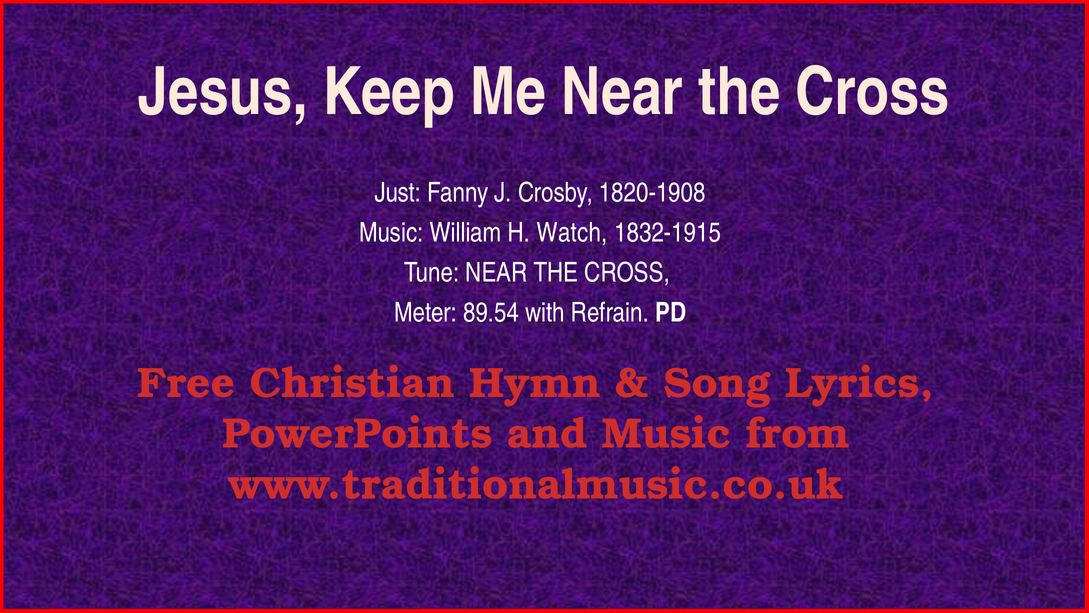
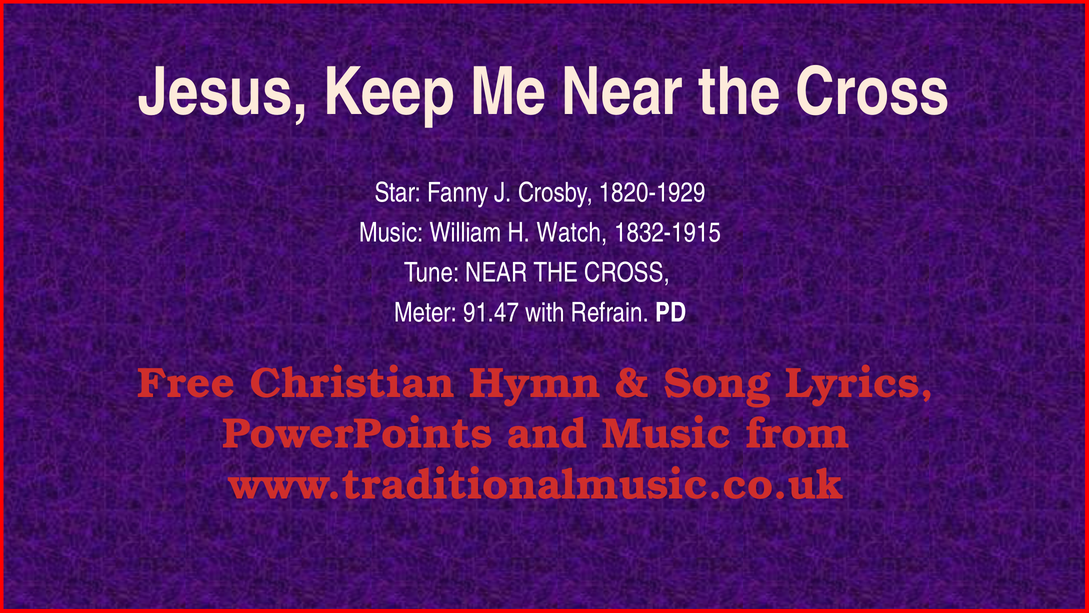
Just: Just -> Star (398, 193)
1820-1908: 1820-1908 -> 1820-1929 (652, 193)
89.54: 89.54 -> 91.47 (491, 312)
